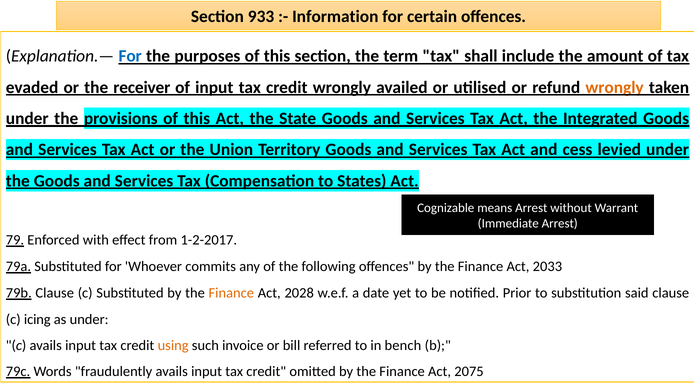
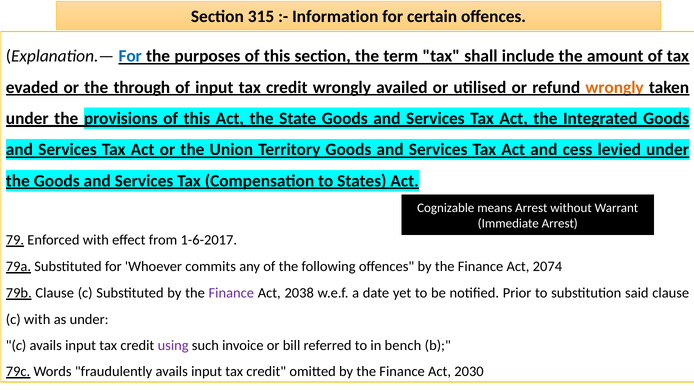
933: 933 -> 315 (261, 17)
receiver: receiver -> through (142, 87)
1-2-2017: 1-2-2017 -> 1-6-2017 (209, 240)
2033: 2033 -> 2074 (547, 267)
Finance colour: orange -> purple (231, 293)
2028: 2028 -> 2038 (299, 293)
c icing: icing -> with (37, 320)
using colour: orange -> purple (173, 346)
2075: 2075 -> 2030 (469, 372)
